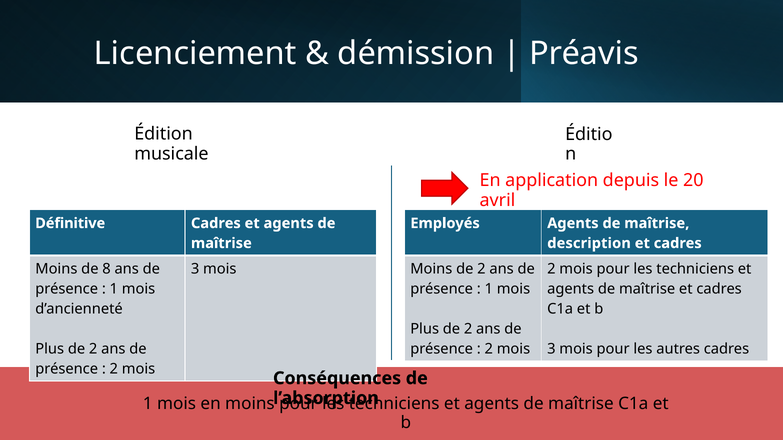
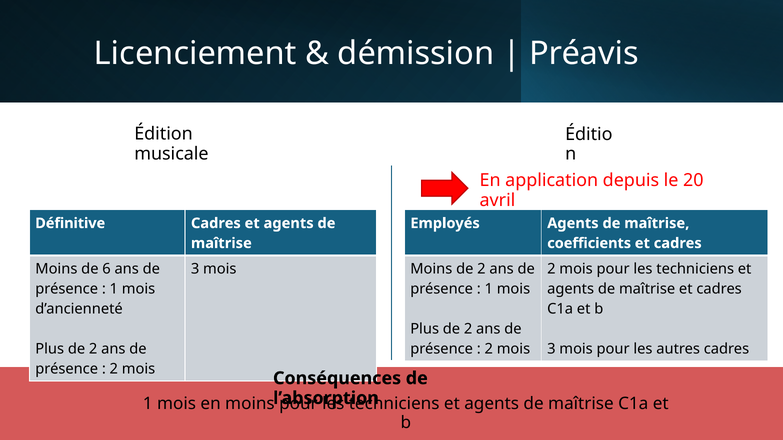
description: description -> coefficients (589, 243)
8: 8 -> 6 (107, 269)
